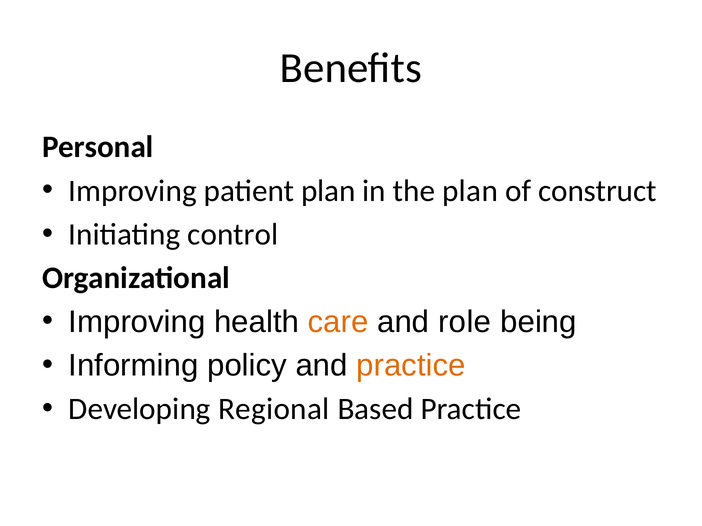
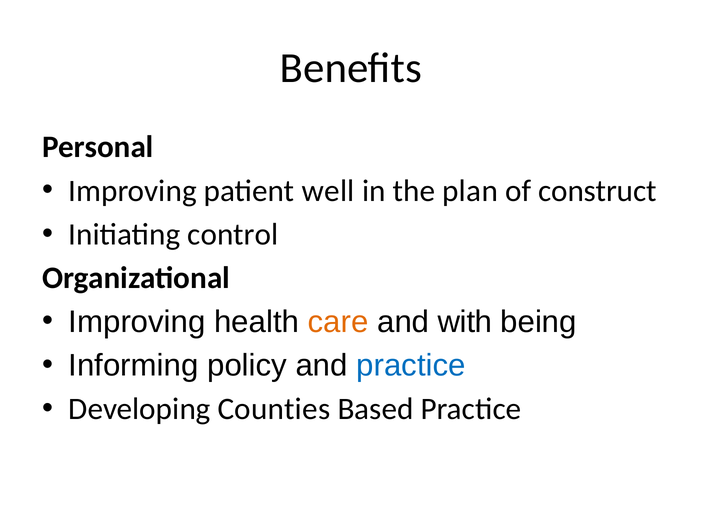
patient plan: plan -> well (328, 191)
role: role -> with (465, 322)
practice colour: orange -> blue (411, 366)
Regional: Regional -> Counties (274, 409)
